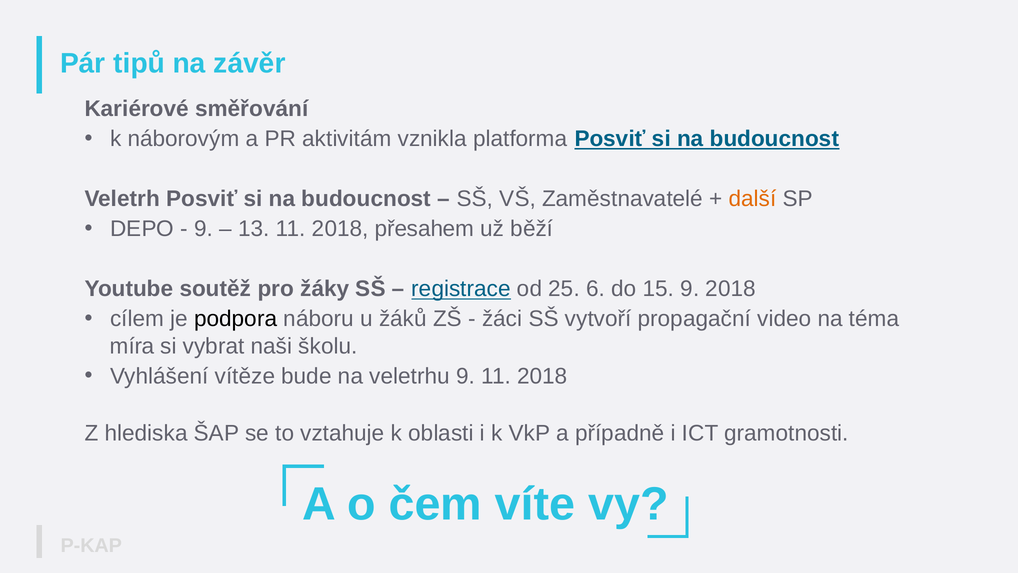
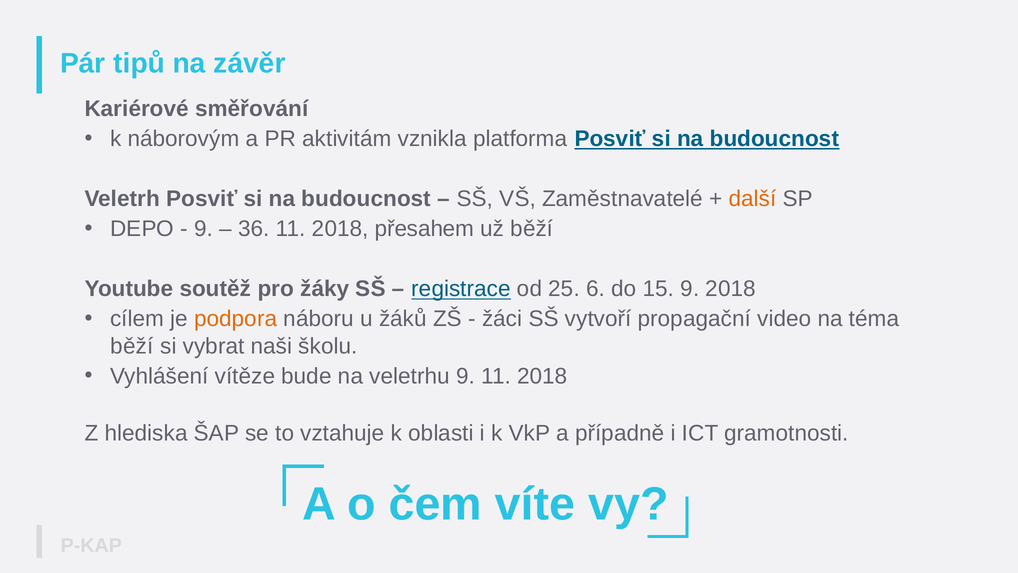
13: 13 -> 36 (254, 229)
podpora colour: black -> orange (236, 319)
míra: míra -> běží (132, 346)
